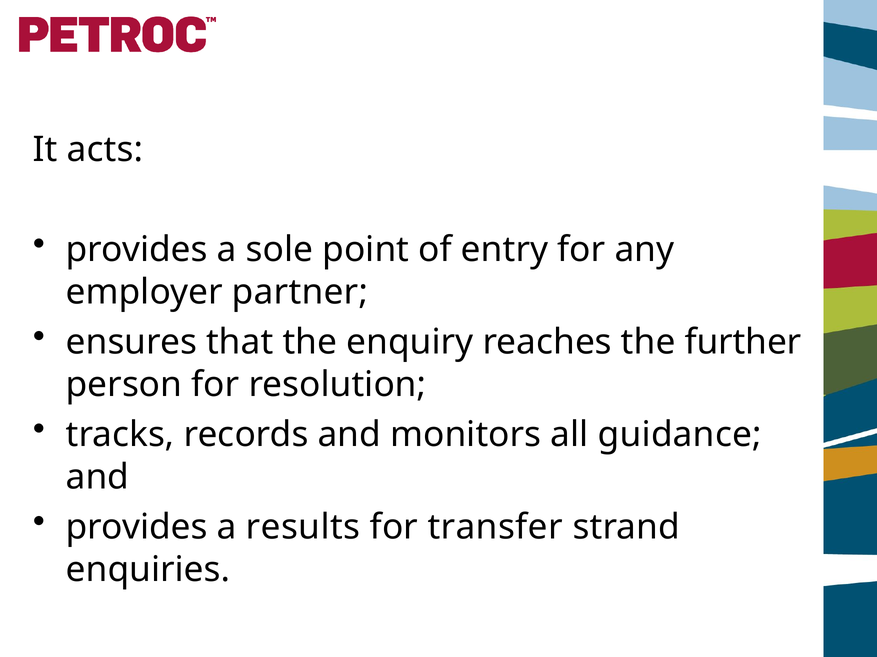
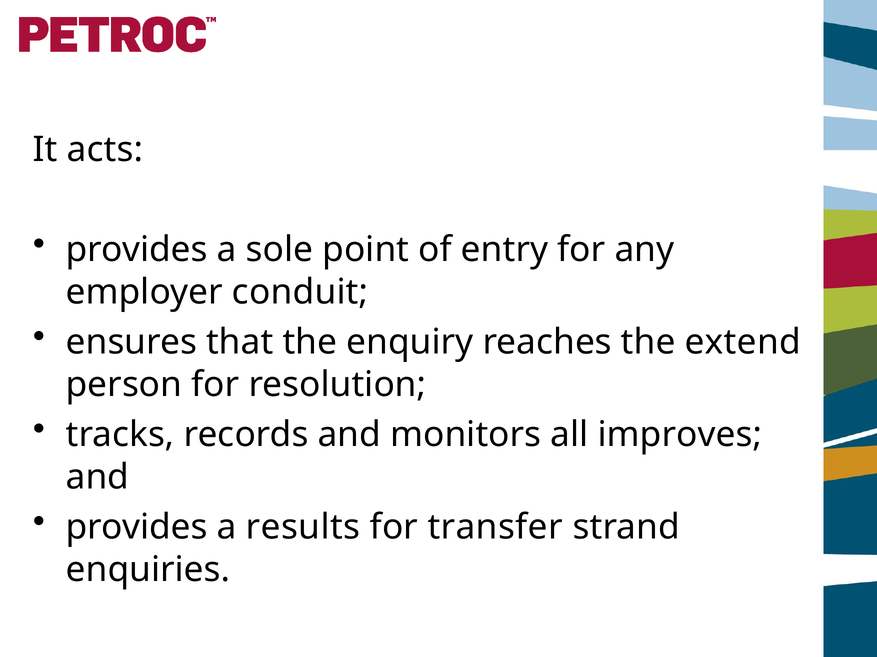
partner: partner -> conduit (300, 293)
further: further -> extend (743, 343)
guidance: guidance -> improves (680, 435)
